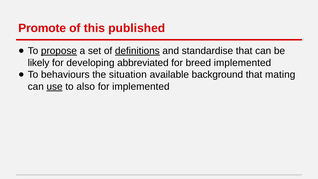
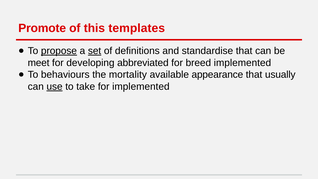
published: published -> templates (137, 28)
set underline: none -> present (95, 51)
definitions underline: present -> none (137, 51)
likely: likely -> meet (39, 63)
situation: situation -> mortality (128, 75)
background: background -> appearance (217, 75)
mating: mating -> usually (280, 75)
also: also -> take (86, 87)
